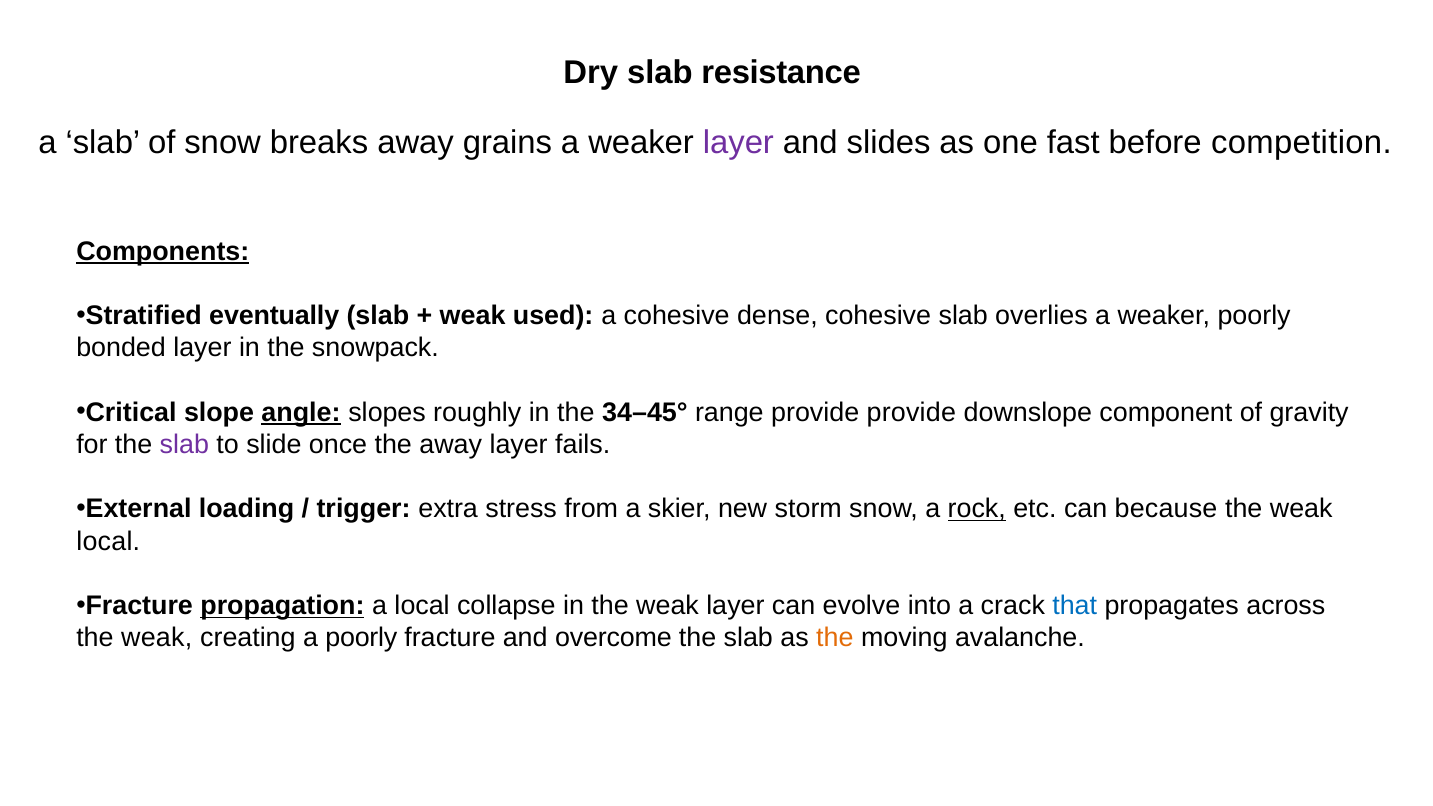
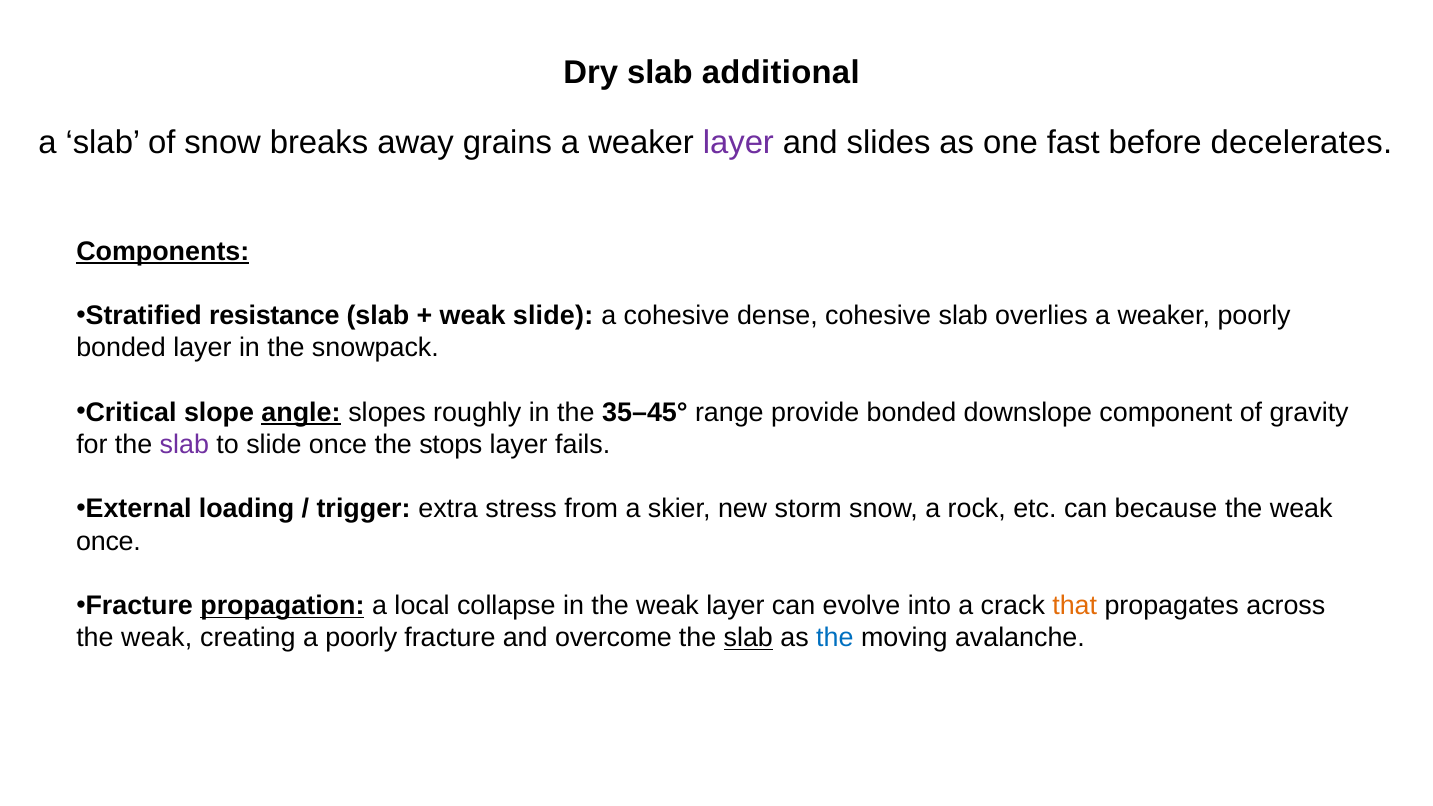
resistance: resistance -> additional (781, 72)
competition: competition -> decelerates (1301, 143)
eventually: eventually -> resistance (274, 316)
weak used: used -> slide (553, 316)
34–45°: 34–45° -> 35–45° (645, 412)
provide provide: provide -> bonded (911, 412)
the away: away -> stops (451, 445)
rock underline: present -> none (977, 509)
local: local -> once (109, 541)
that colour: blue -> orange (1075, 606)
slab underline: none -> present (748, 638)
the colour: orange -> blue (835, 638)
